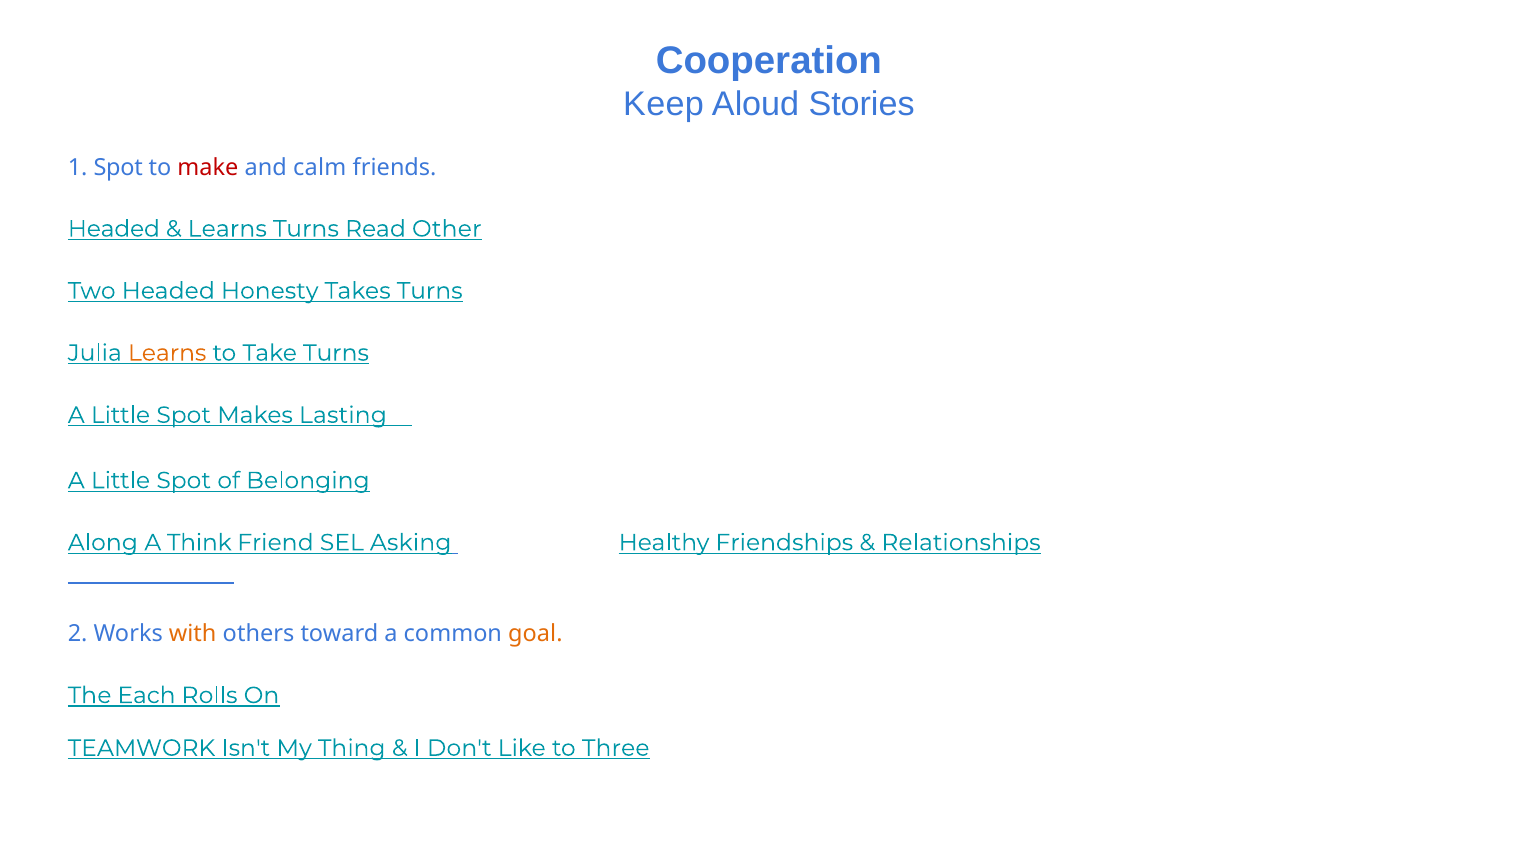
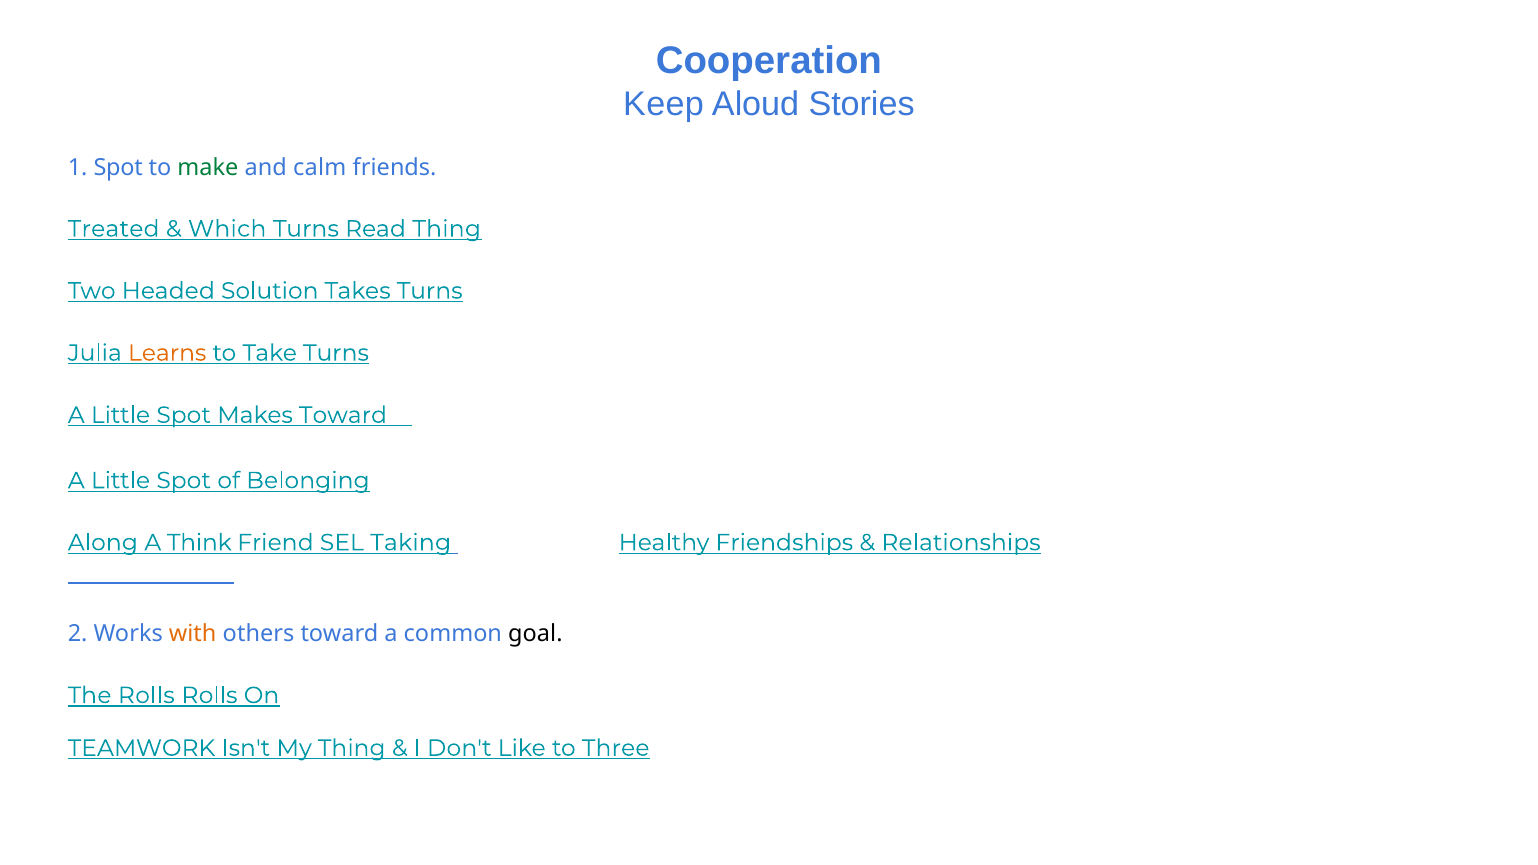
make colour: red -> green (208, 167)
Headed: Headed -> Treated (114, 229)
Learns: Learns -> Which (227, 229)
Read Other: Other -> Thing (447, 229)
Honesty: Honesty -> Solution (270, 291)
Makes Lasting: Lasting -> Toward (343, 415)
Asking: Asking -> Taking (411, 543)
goal colour: orange -> black (535, 634)
The Each: Each -> Rolls (146, 695)
